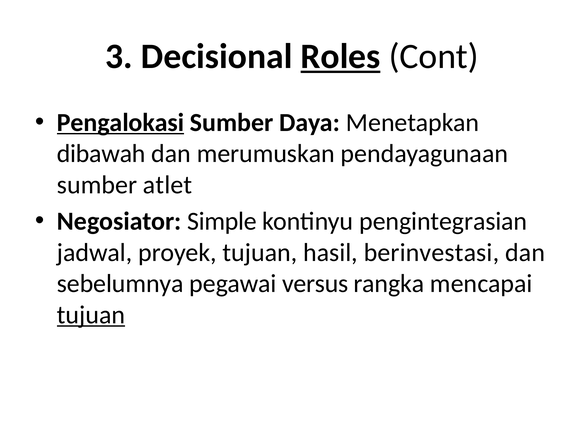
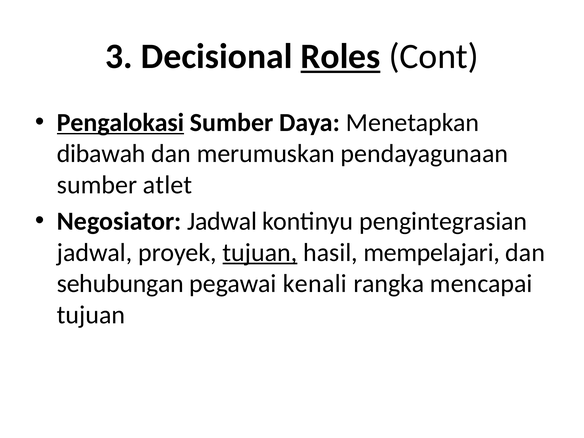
Negosiator Simple: Simple -> Jadwal (222, 221)
tujuan underline: none -> present (260, 252)
berinvestasi: berinvestasi -> mempelajari (432, 252)
sebelumnya: sebelumnya -> sehubungan (120, 284)
versus: versus -> kenali (315, 284)
tujuan underline: present -> none (91, 315)
